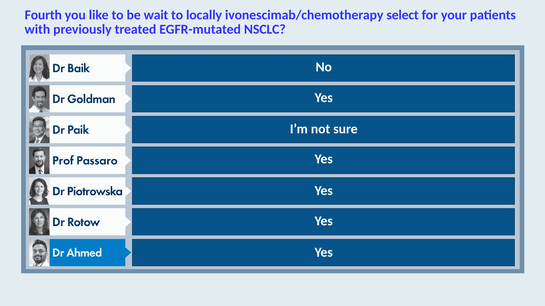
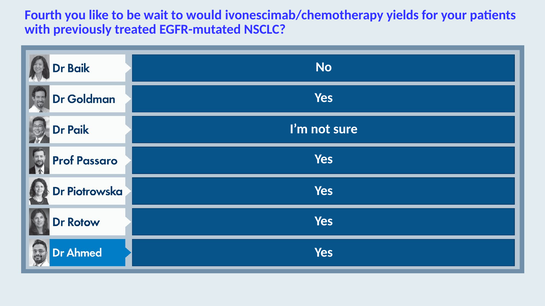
locally: locally -> would (204, 15)
select: select -> yields (403, 15)
